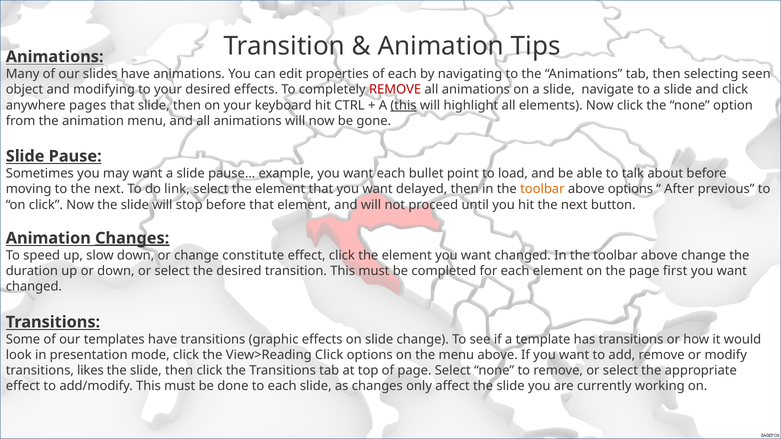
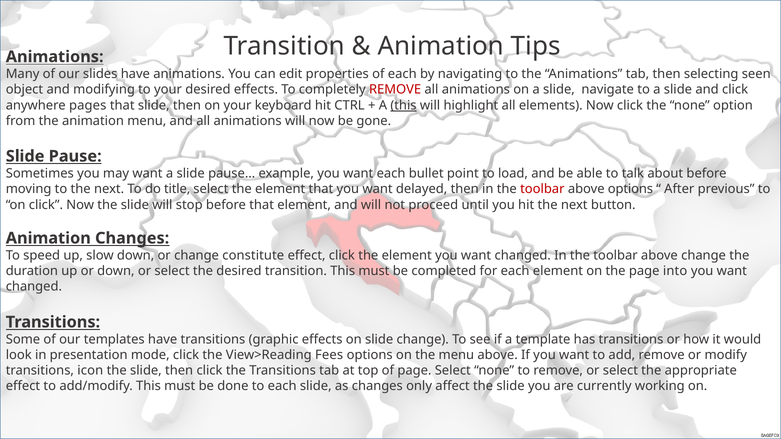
link: link -> title (177, 189)
toolbar colour: orange -> red (542, 189)
Changes underline: present -> none (132, 238)
first: first -> into (675, 271)
View>Reading Click: Click -> Fees (329, 355)
likes: likes -> icon (90, 371)
